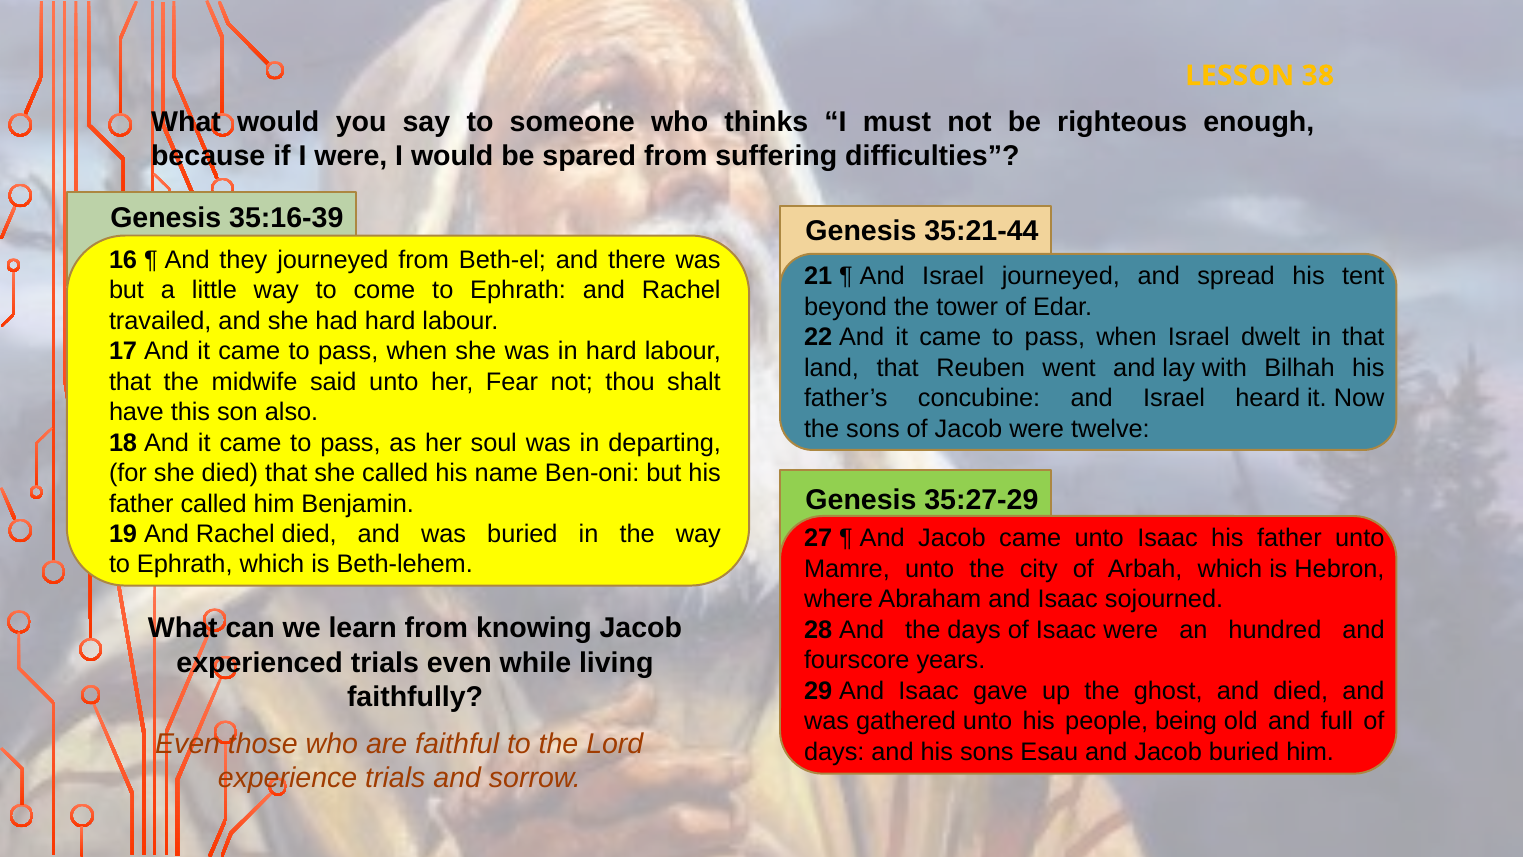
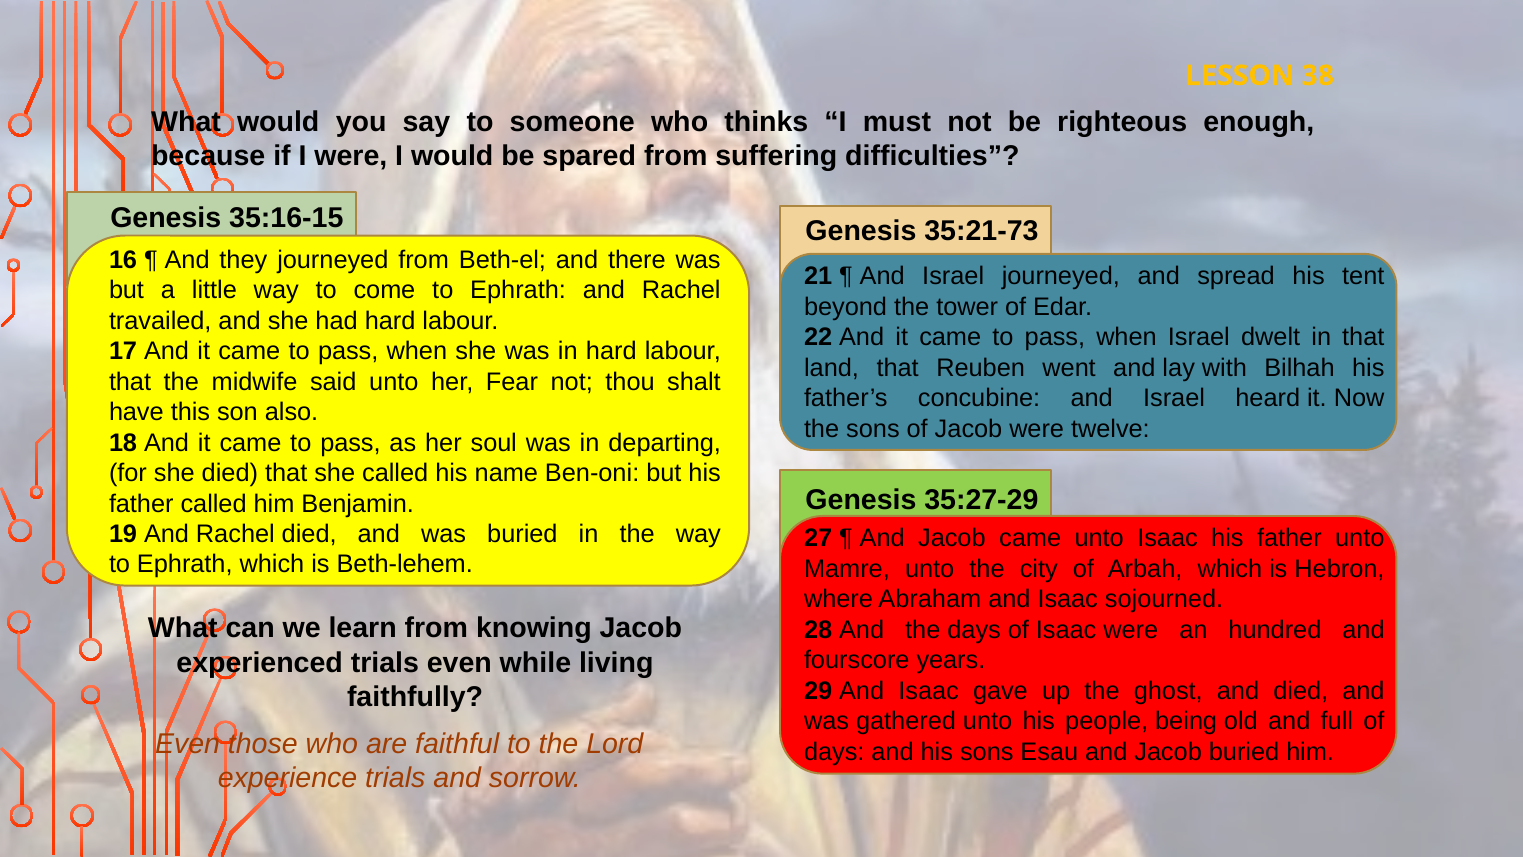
35:16-39: 35:16-39 -> 35:16-15 (286, 218)
35:21-44: 35:21-44 -> 35:21-73 (981, 230)
